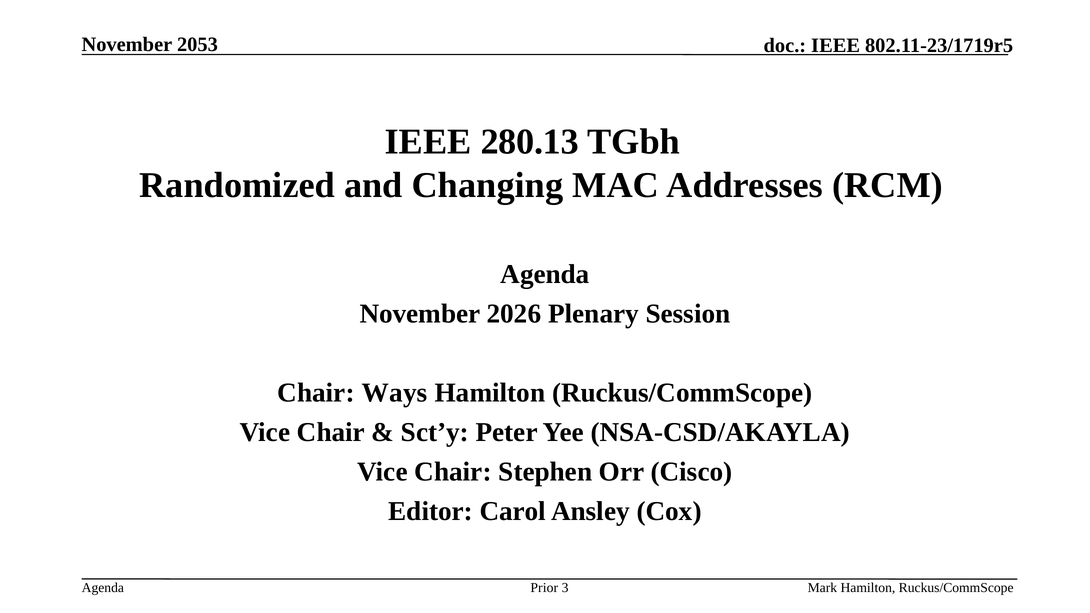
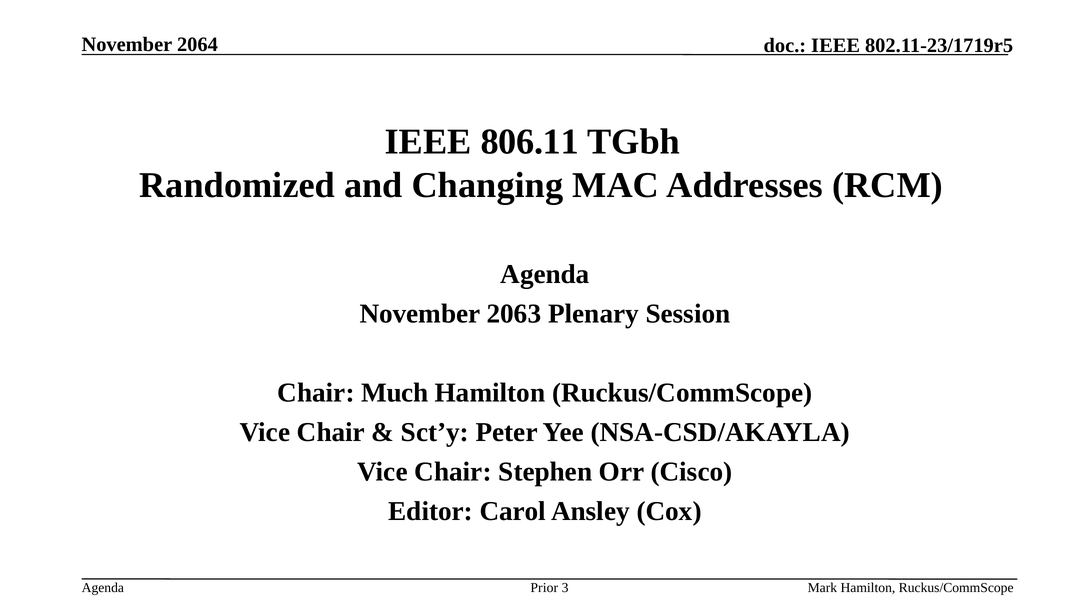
2053: 2053 -> 2064 (197, 45)
280.13: 280.13 -> 806.11 (530, 142)
2026: 2026 -> 2063 (514, 314)
Ways: Ways -> Much (395, 393)
